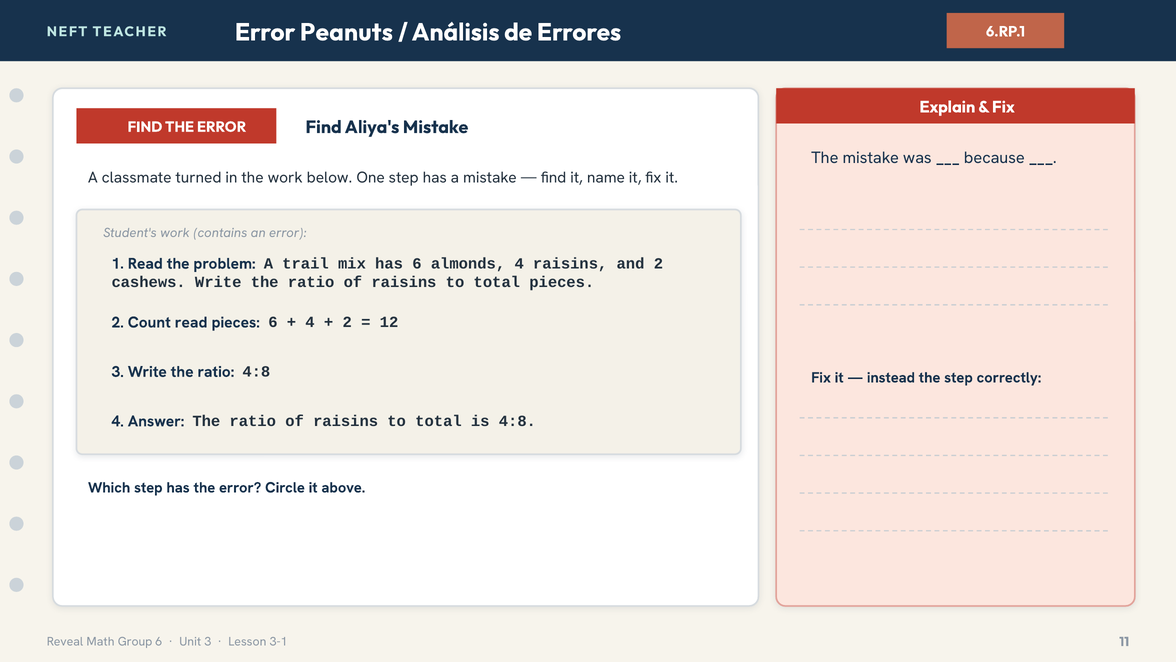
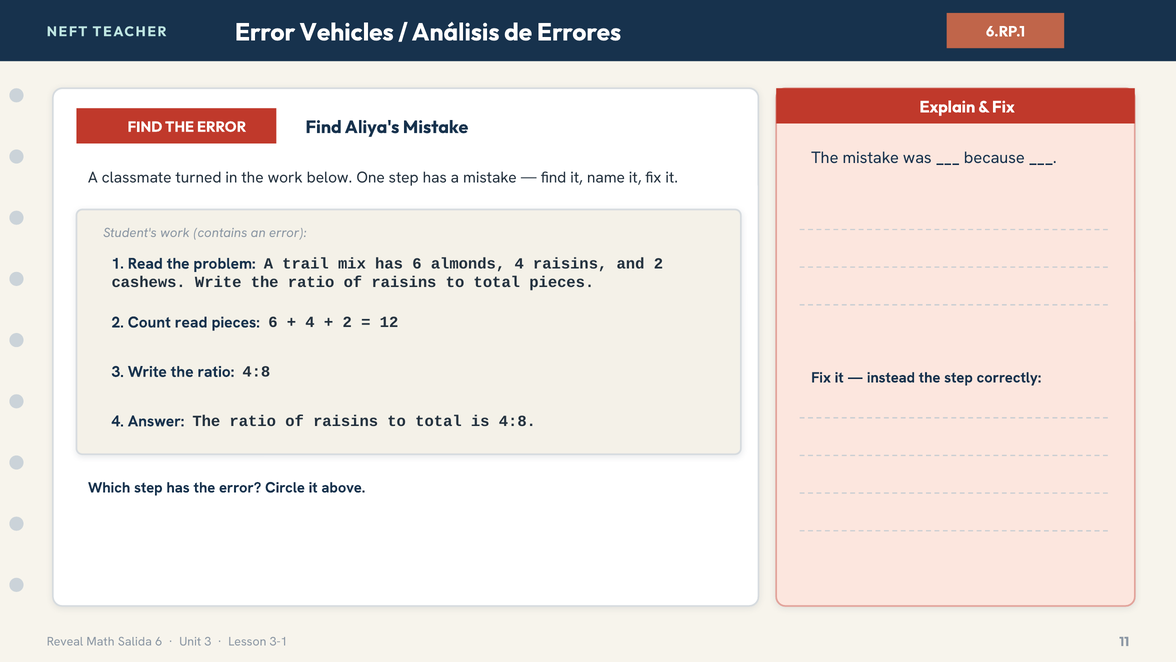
Peanuts: Peanuts -> Vehicles (347, 32)
Group: Group -> Salida (135, 641)
